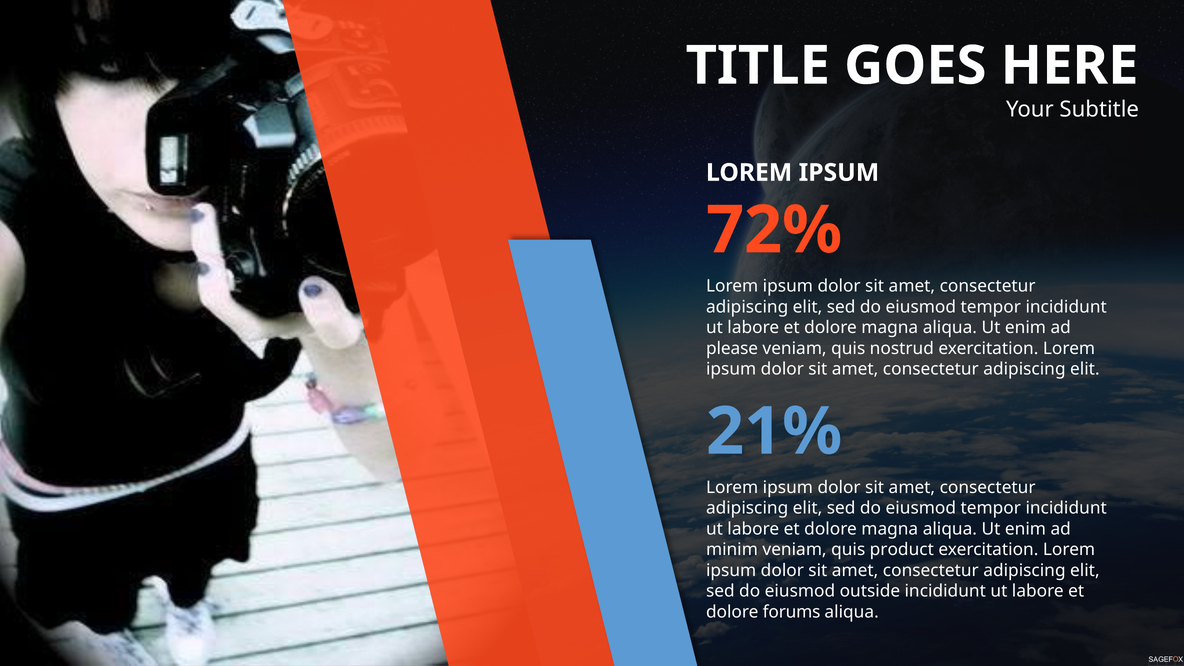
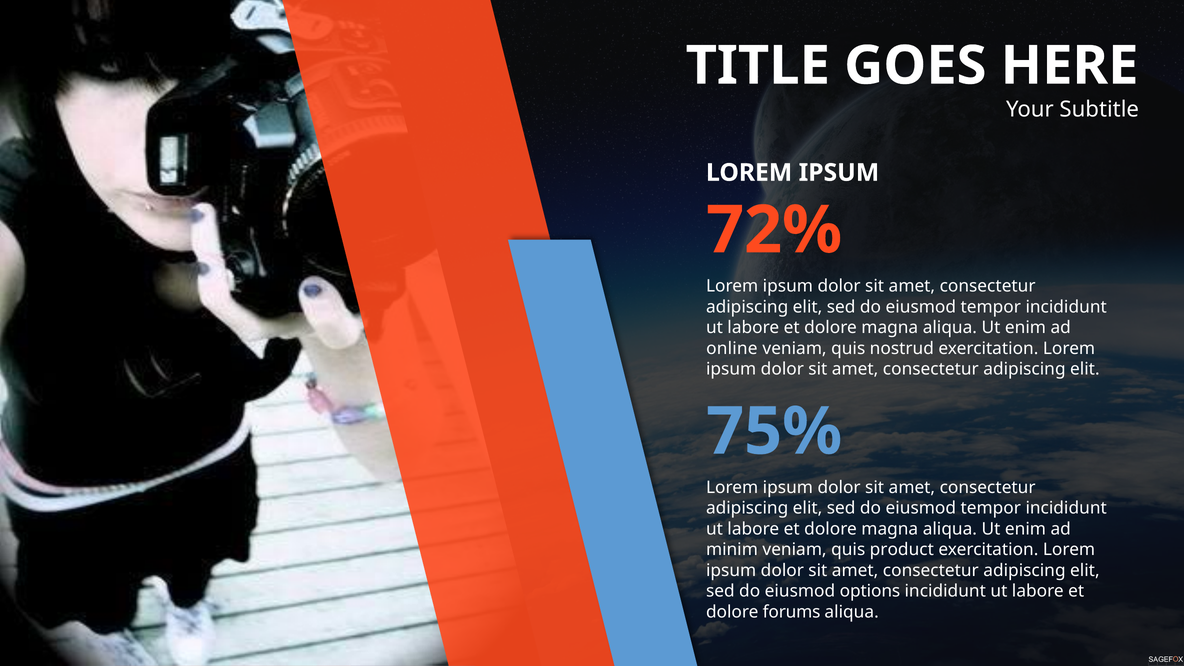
please: please -> online (732, 348)
21%: 21% -> 75% (774, 432)
outside: outside -> options (870, 591)
